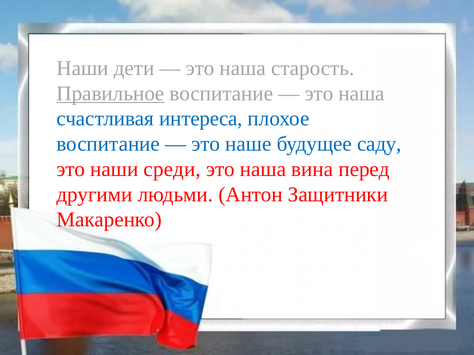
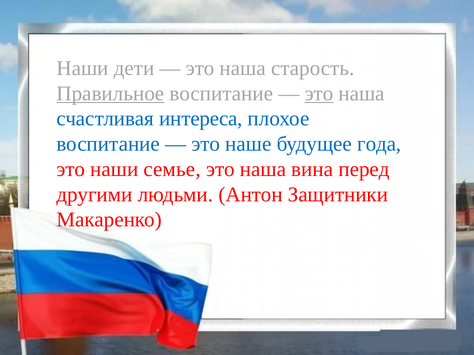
это underline: none -> present (319, 94)
саду: саду -> года (379, 144)
среди: среди -> семье (172, 169)
